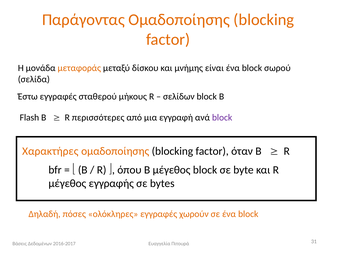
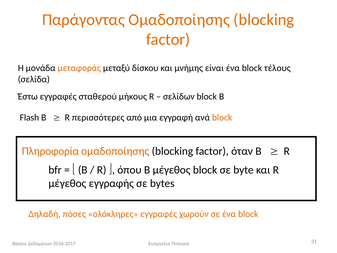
σωρού: σωρού -> τέλους (277, 68)
block colour: purple -> orange (222, 117)
Χαρακτήρες: Χαρακτήρες -> Πληροφορία (50, 151)
